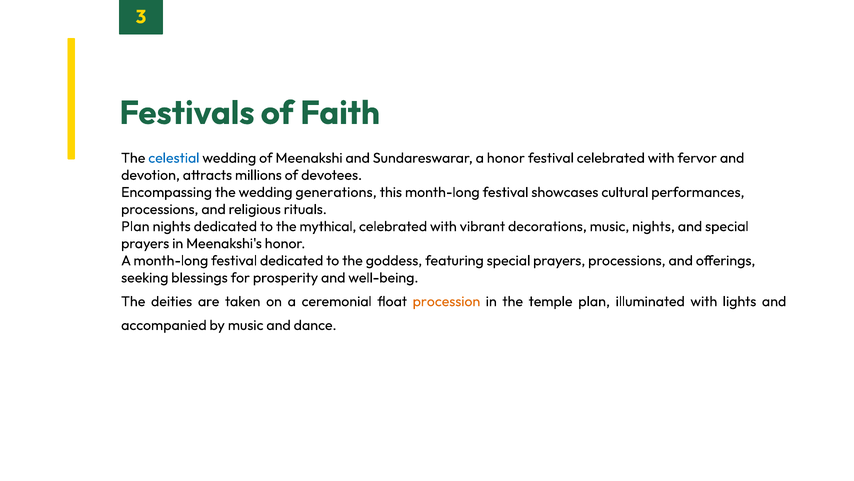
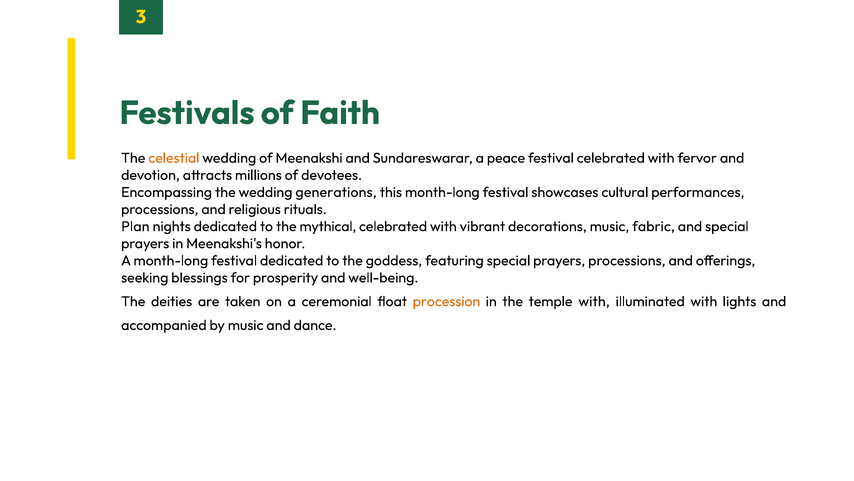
celestial colour: blue -> orange (174, 158)
a honor: honor -> peace (506, 158)
music nights: nights -> fabric (653, 226)
temple plan: plan -> with (594, 301)
